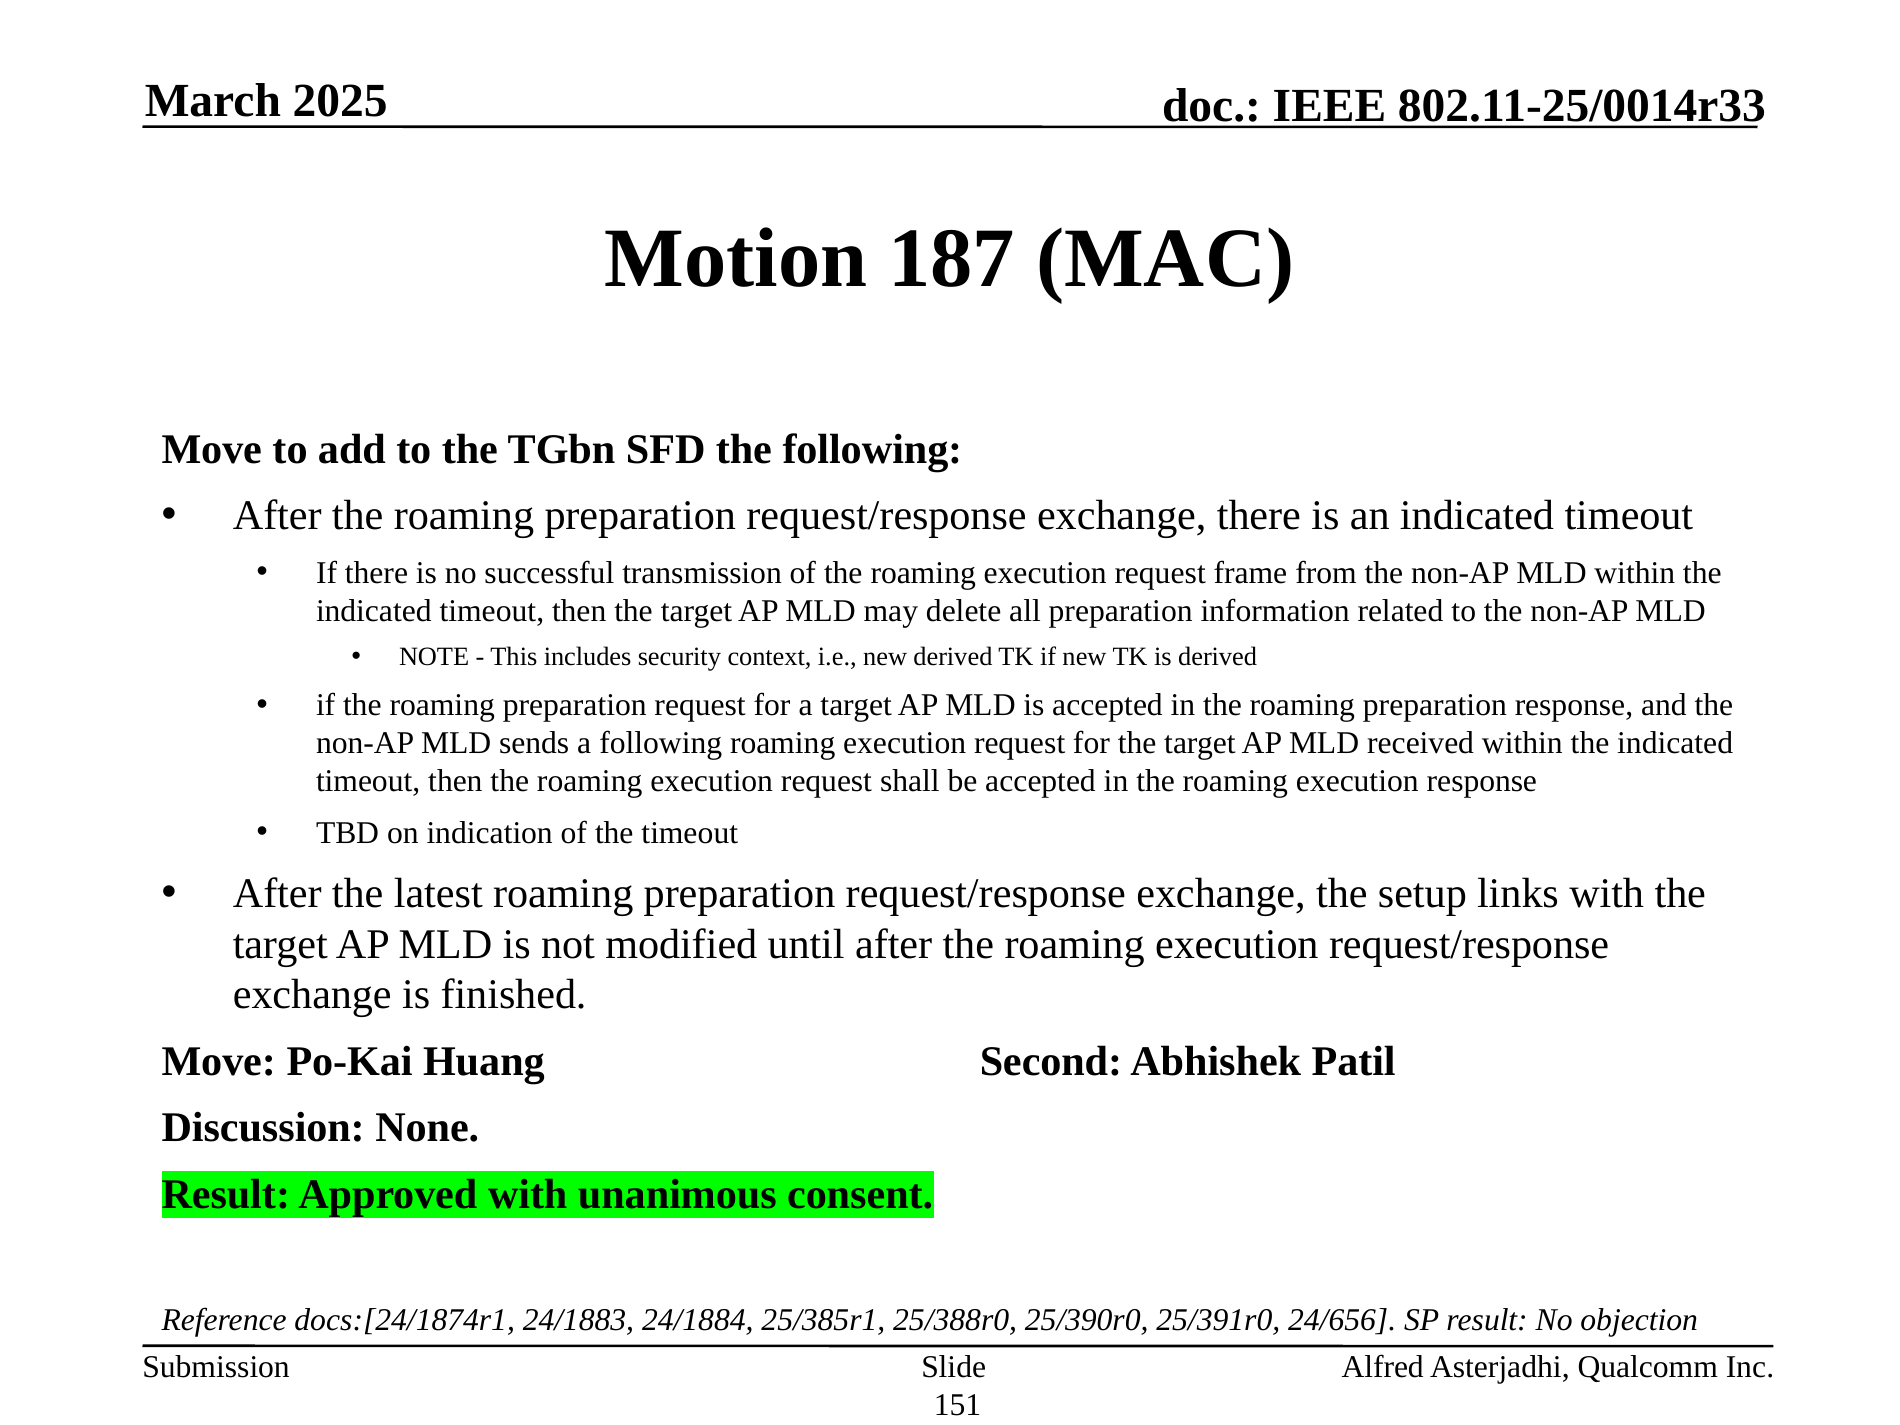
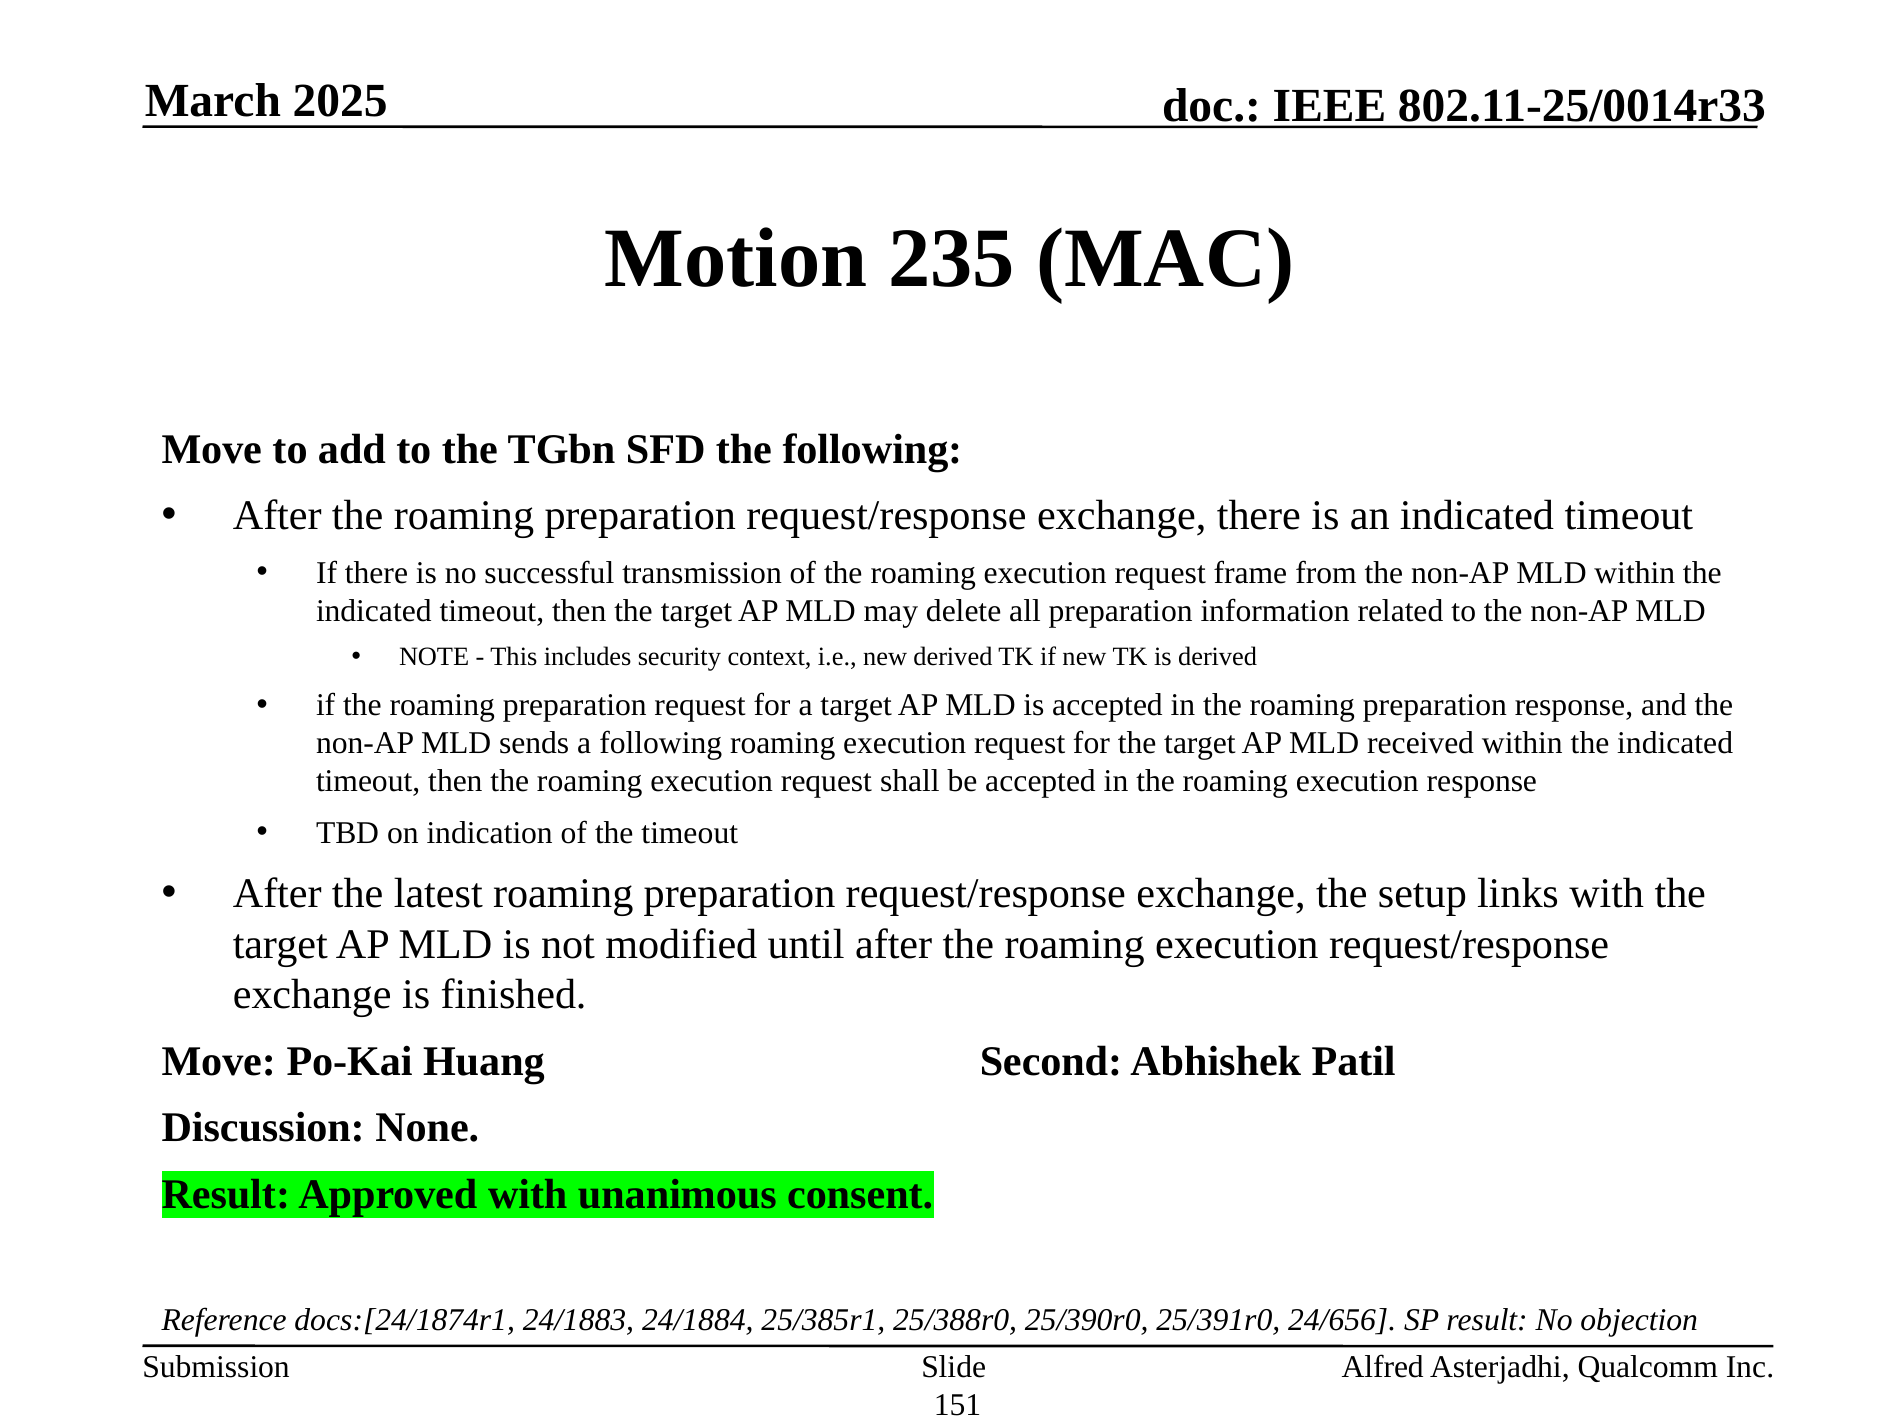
187: 187 -> 235 (952, 259)
